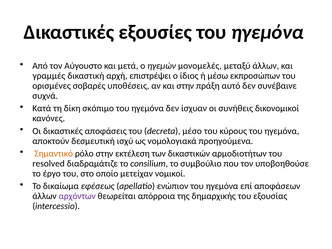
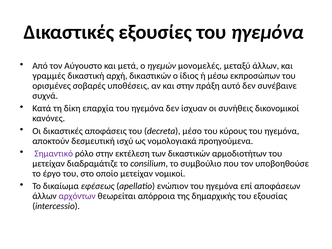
αρχή επιστρέψει: επιστρέψει -> δικαστικών (150, 76)
σκόπιμο: σκόπιμο -> επαρχία (98, 108)
Σημαντικό colour: orange -> purple (54, 154)
resolved: resolved -> μετείχαν (49, 164)
